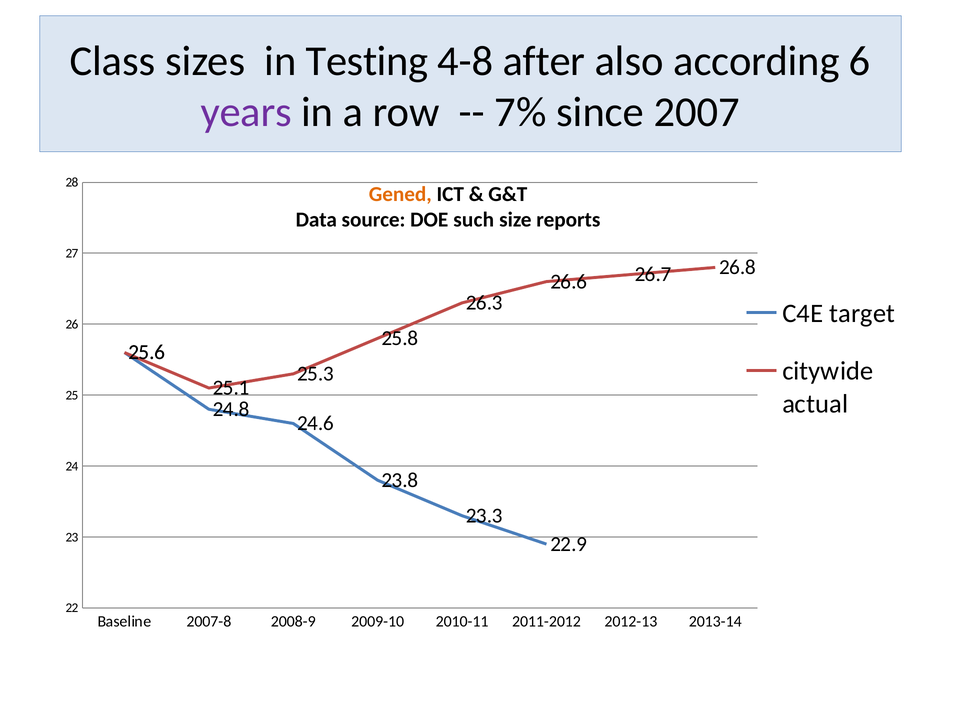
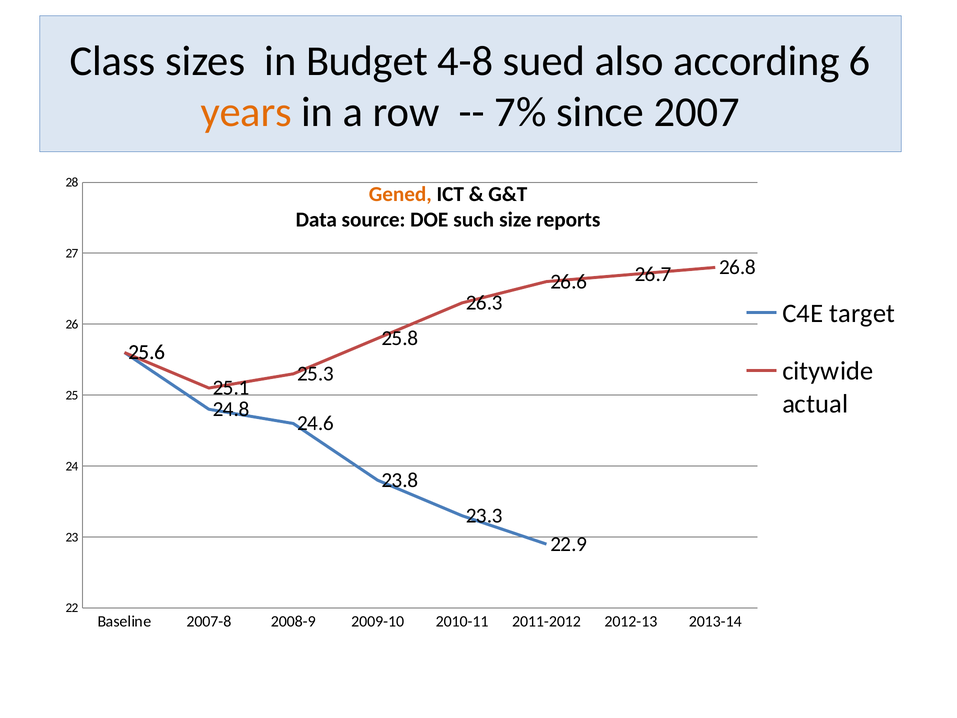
Testing: Testing -> Budget (367, 61)
after: after -> sued (544, 61)
years colour: purple -> orange (246, 112)
